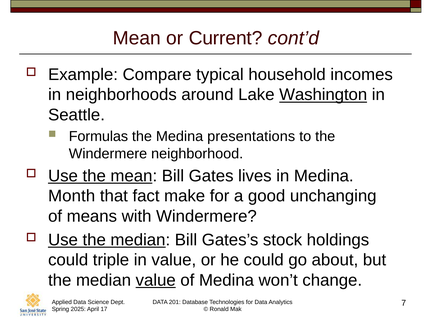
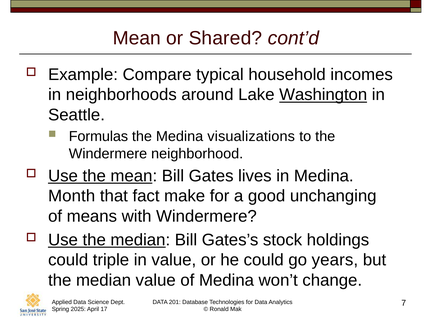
Current: Current -> Shared (225, 38)
presentations: presentations -> visualizations (251, 136)
about: about -> years (335, 260)
value underline: present -> none (156, 280)
